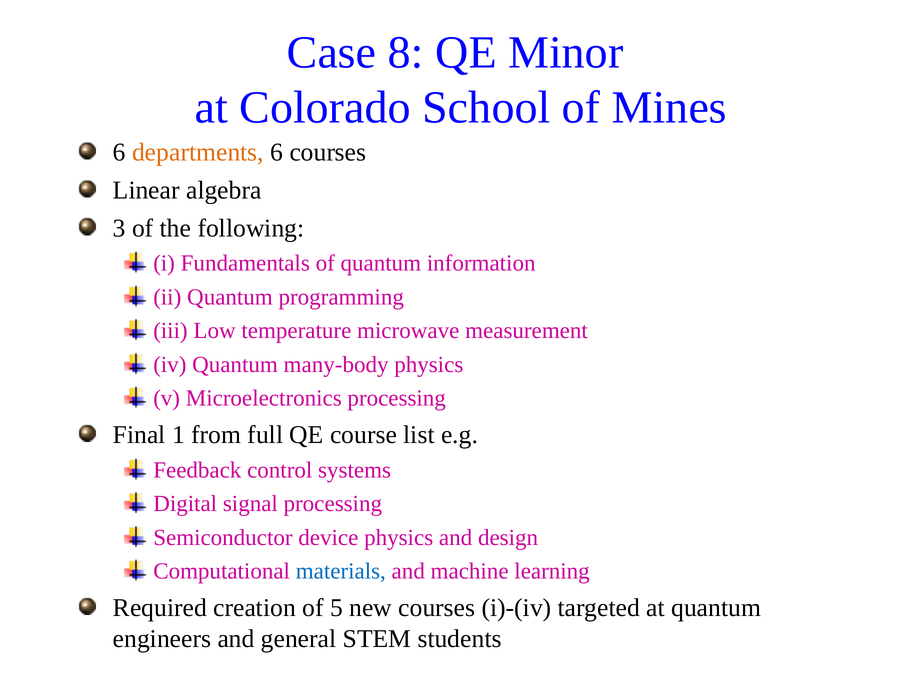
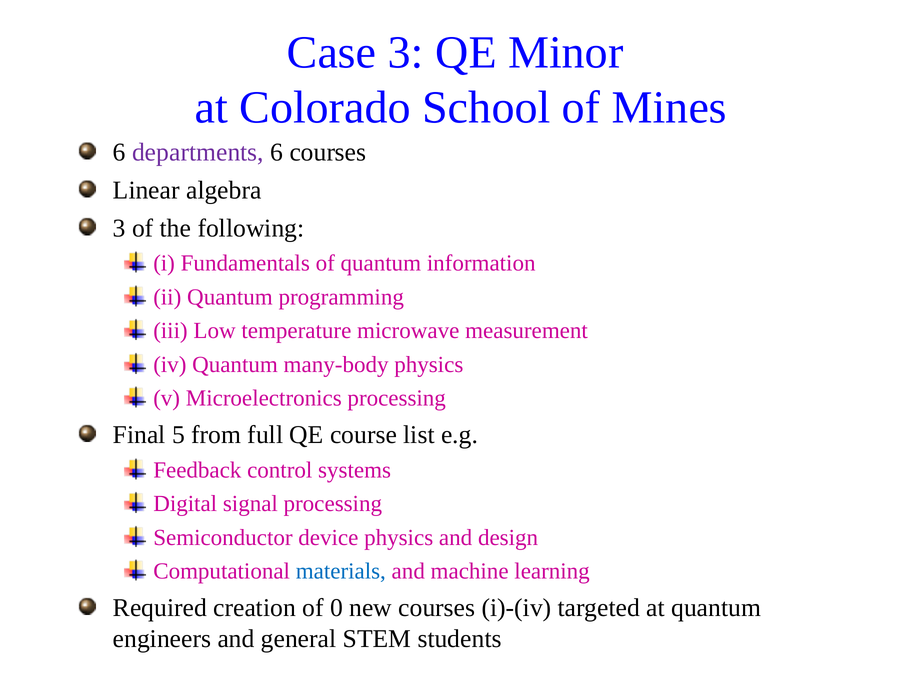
Case 8: 8 -> 3 (406, 52)
departments colour: orange -> purple (198, 152)
1: 1 -> 5 (178, 435)
5: 5 -> 0 (336, 608)
